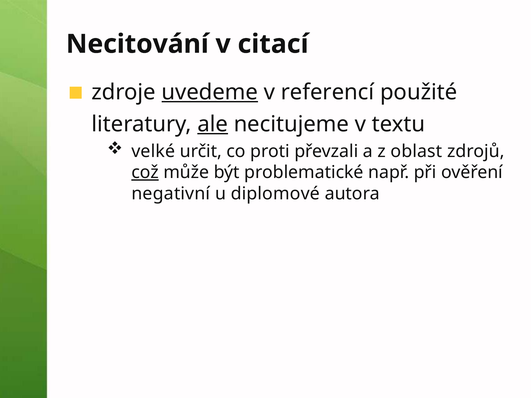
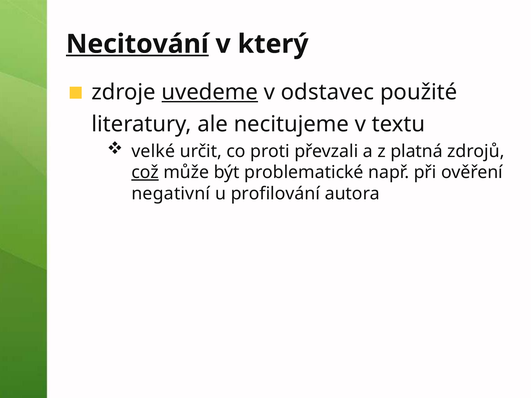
Necitování underline: none -> present (137, 44)
citací: citací -> který (273, 44)
referencí: referencí -> odstavec (327, 92)
ale underline: present -> none (213, 124)
oblast: oblast -> platná (417, 151)
diplomové: diplomové -> profilování (275, 194)
